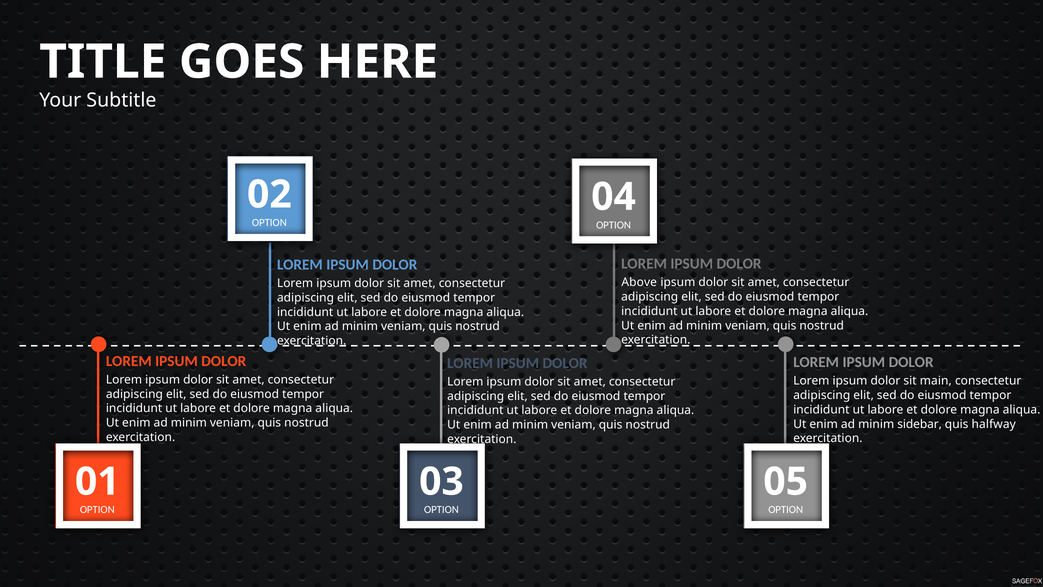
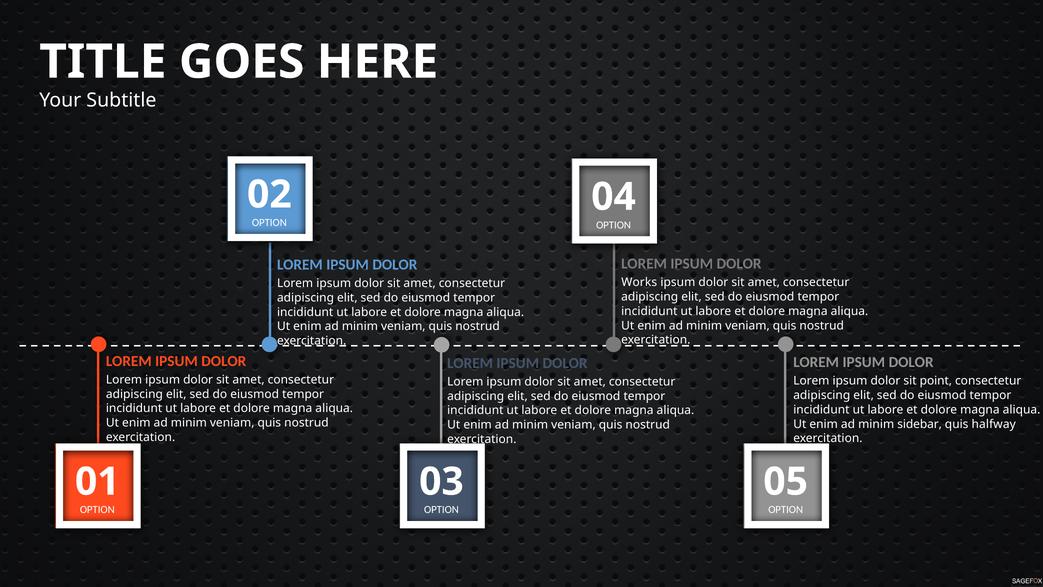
Above: Above -> Works (639, 282)
main: main -> point (936, 381)
